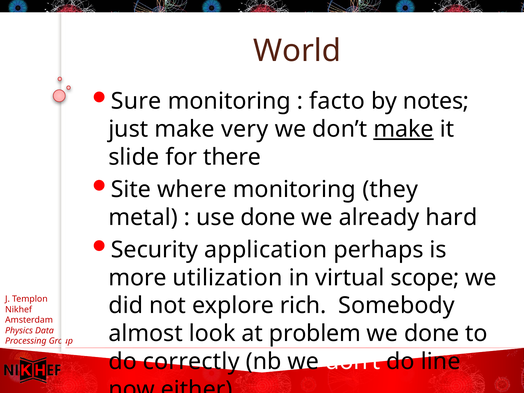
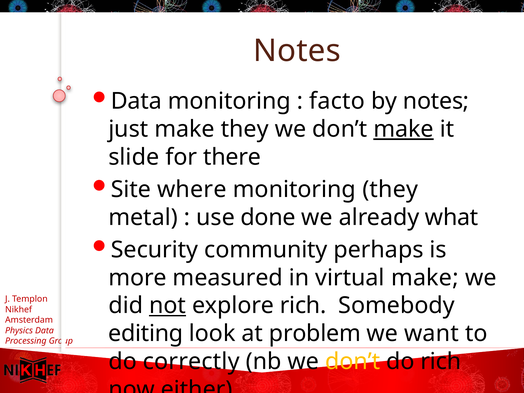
World: World -> Notes (297, 51)
Sure: Sure -> Data (136, 101)
make very: very -> they (245, 129)
hard: hard -> what (452, 217)
application: application -> community (266, 250)
utilization: utilization -> measured (228, 278)
virtual scope: scope -> make (425, 278)
not underline: none -> present (168, 306)
almost: almost -> editing (146, 334)
we done: done -> want (431, 334)
don’t colour: white -> yellow (353, 362)
do line: line -> rich (441, 362)
